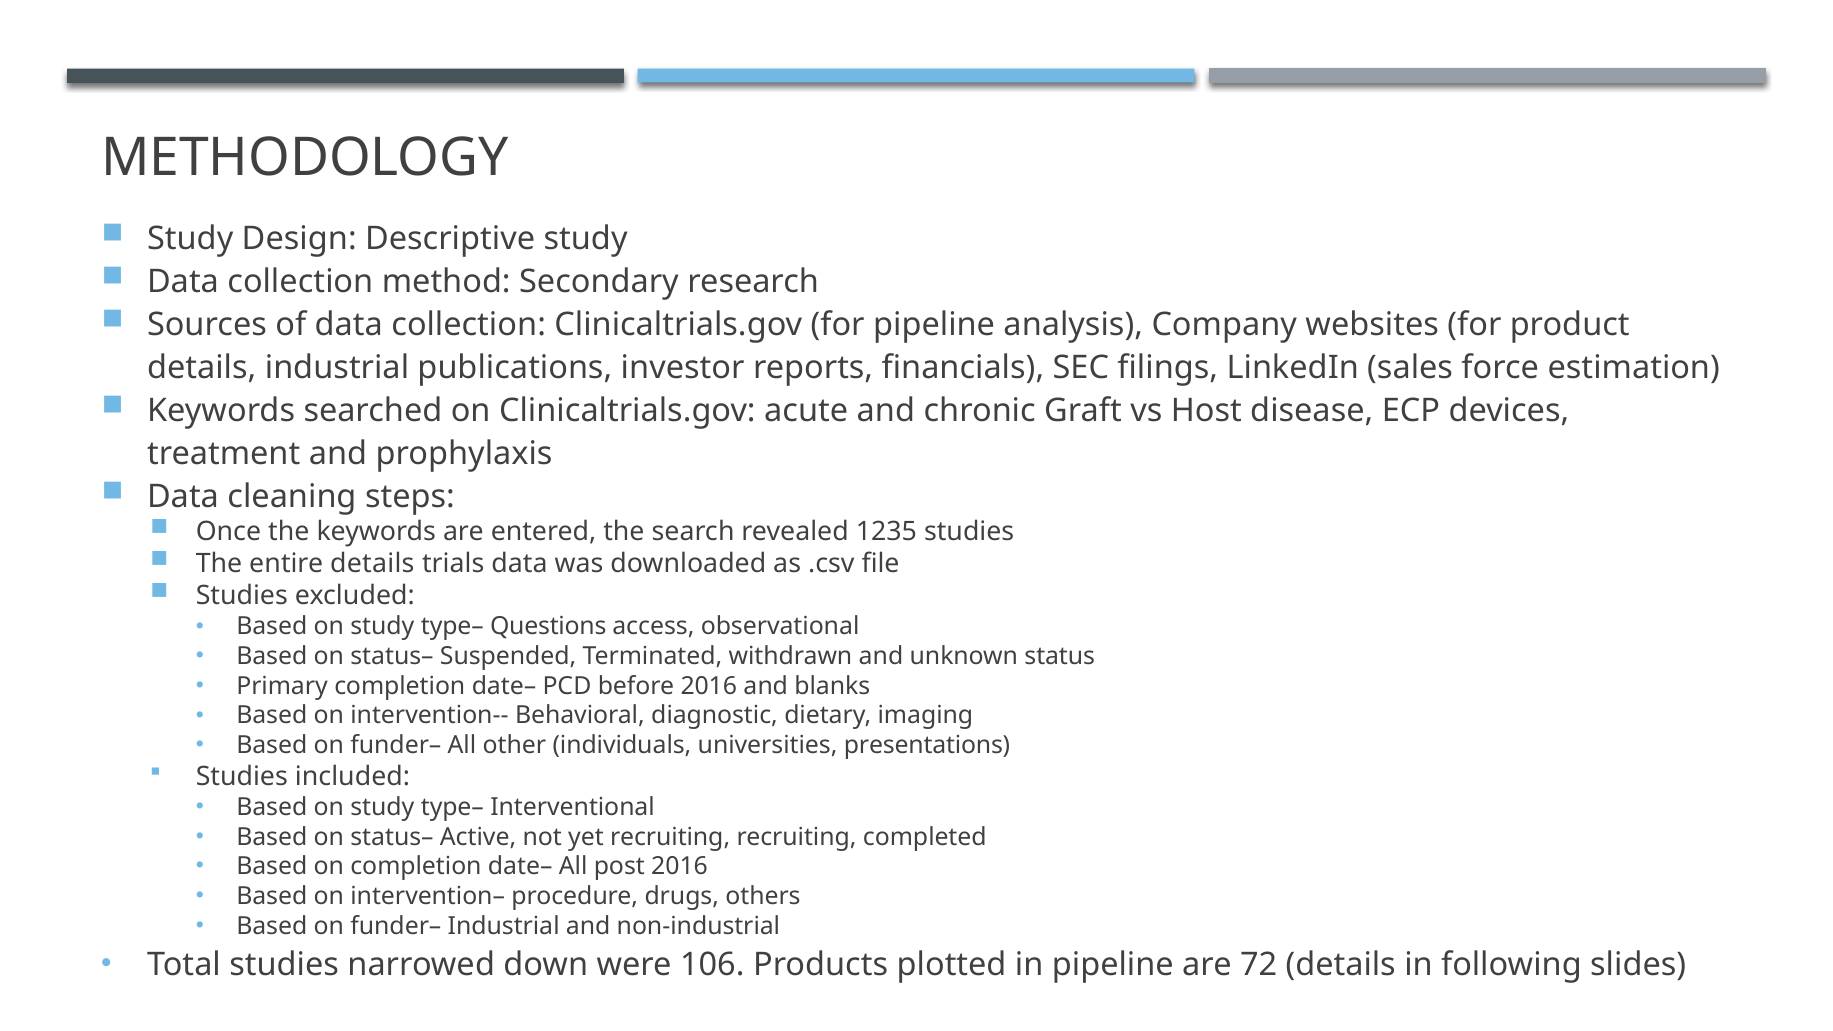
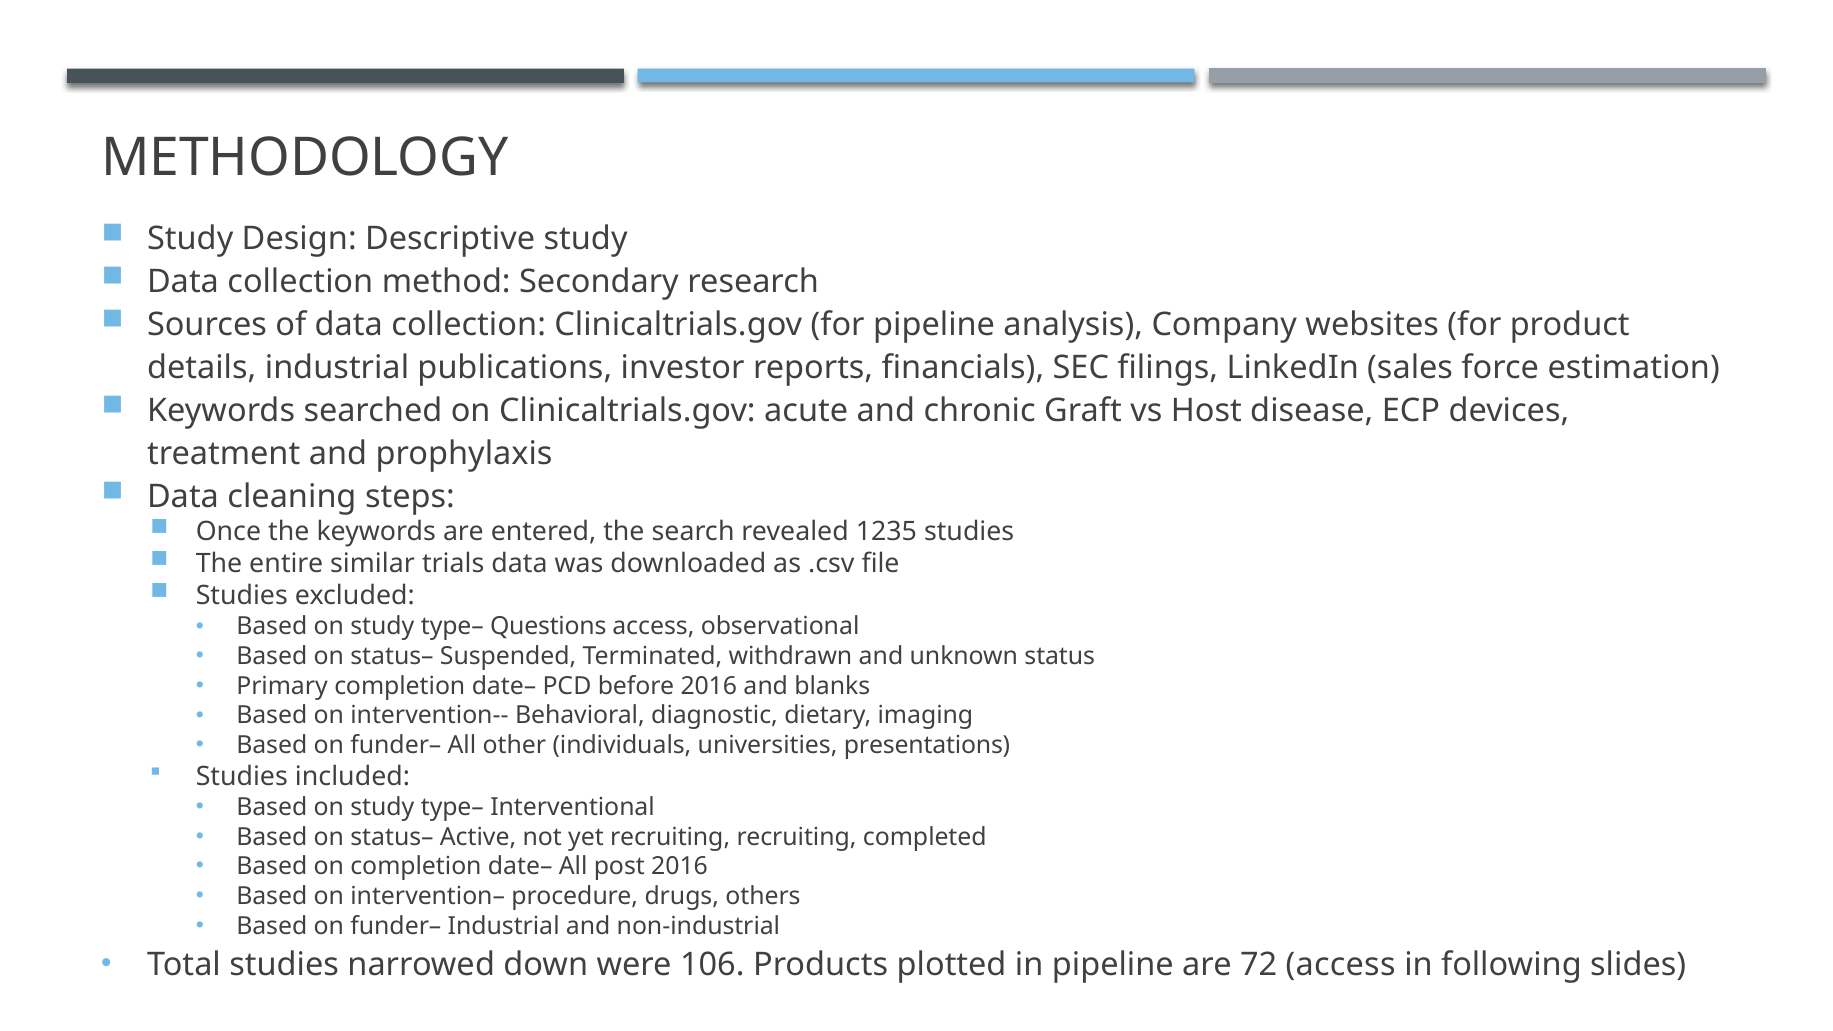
entire details: details -> similar (372, 564)
72 details: details -> access (1341, 965)
